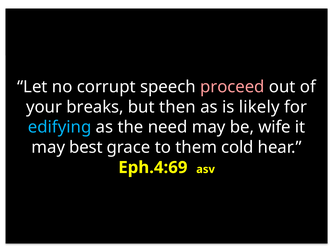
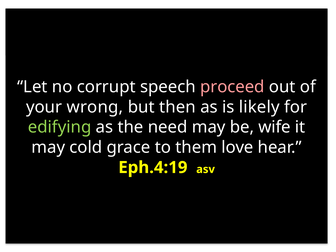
breaks: breaks -> wrong (95, 107)
edifying colour: light blue -> light green (60, 127)
best: best -> cold (86, 147)
cold: cold -> love (237, 147)
Eph.4:69: Eph.4:69 -> Eph.4:19 (153, 167)
